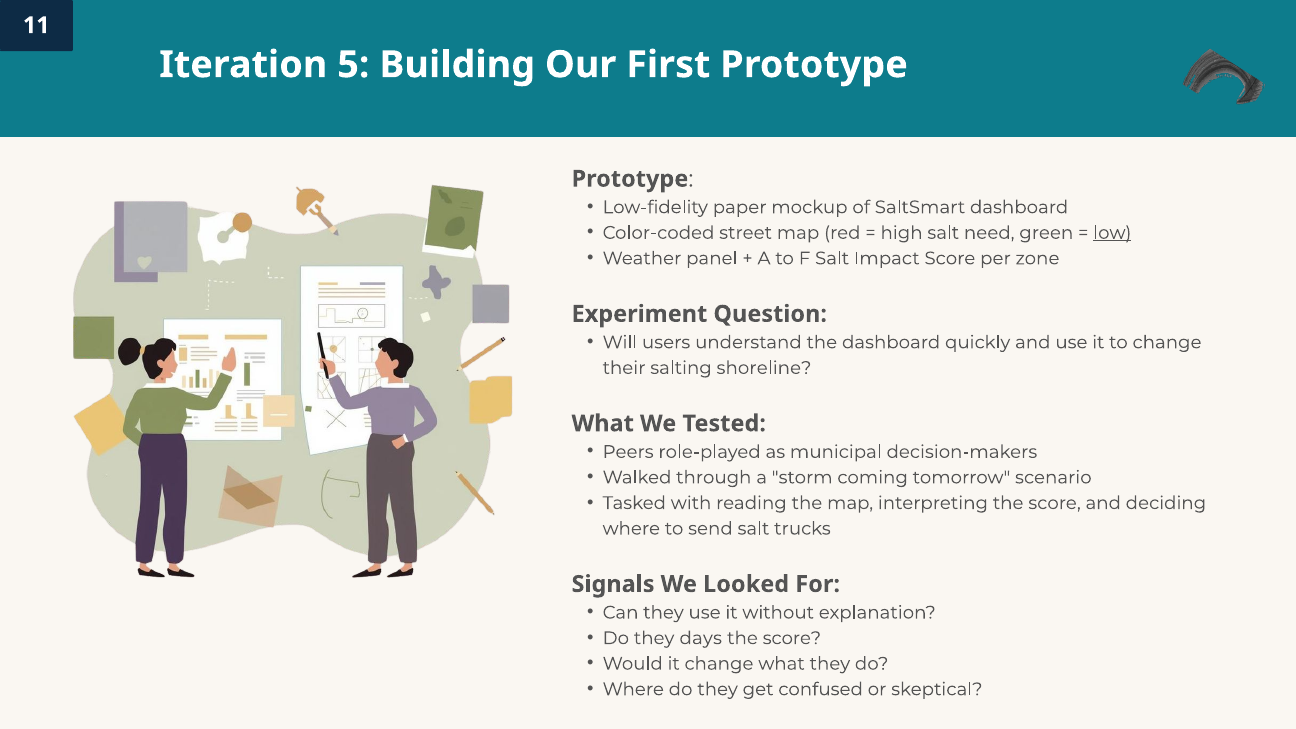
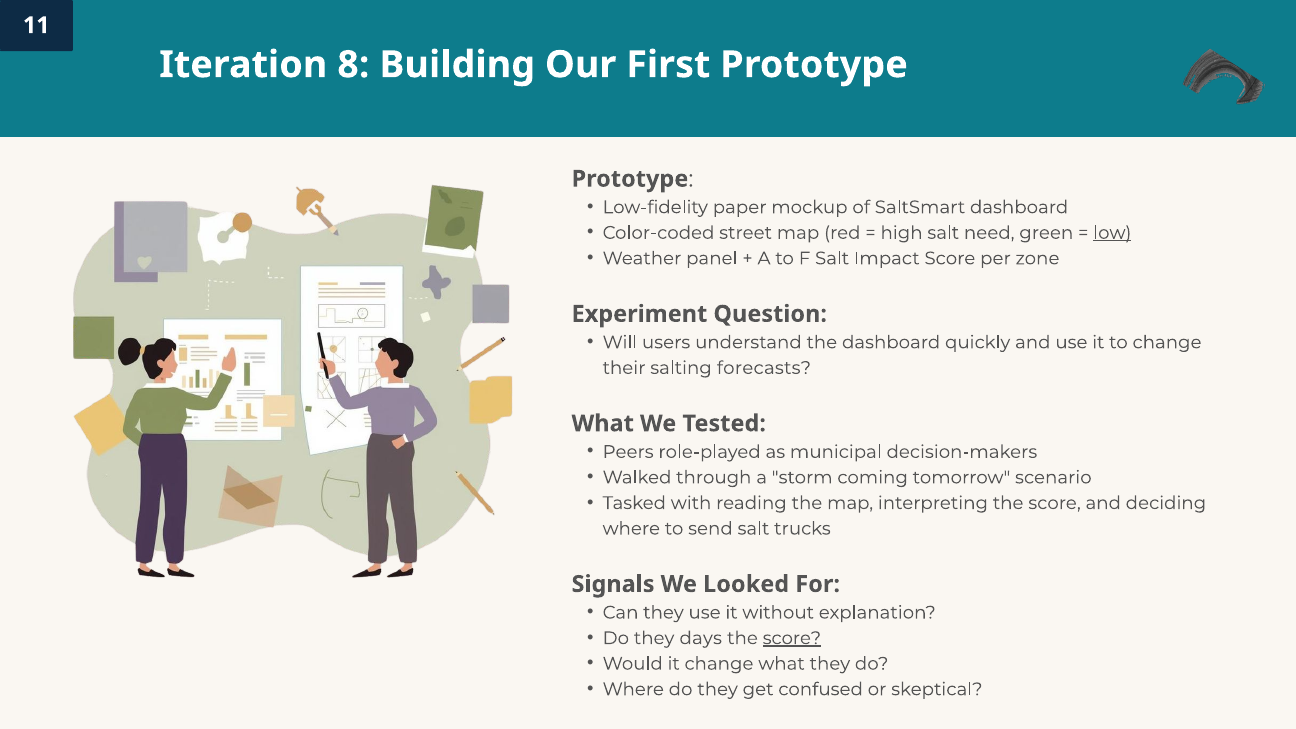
5: 5 -> 8 (353, 65)
shoreline: shoreline -> forecasts (764, 368)
score underline: none -> present (792, 638)
